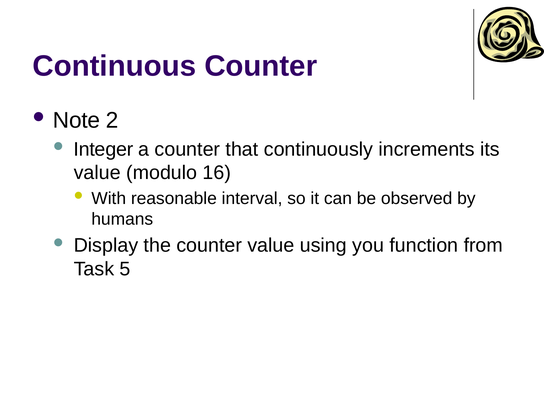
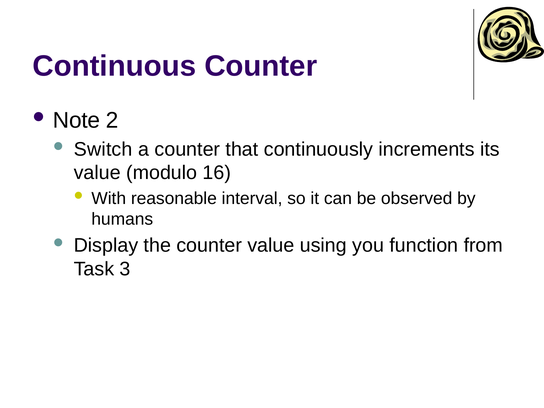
Integer: Integer -> Switch (103, 149)
5: 5 -> 3 (125, 269)
